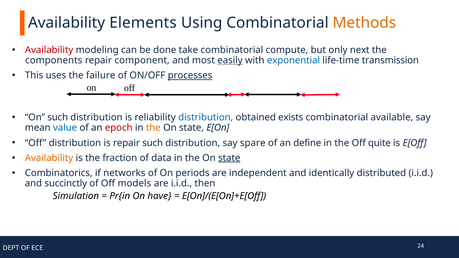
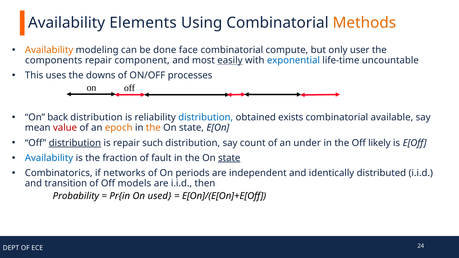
Availability colour: red -> orange (49, 50)
take: take -> face (188, 50)
next: next -> user (360, 50)
transmission: transmission -> uncountable (390, 60)
failure: failure -> downs (101, 76)
processes underline: present -> none (190, 76)
On such: such -> back (58, 117)
value colour: blue -> red (65, 128)
epoch colour: red -> orange (119, 128)
distribution underline: none -> present (75, 143)
spare: spare -> count (253, 143)
define: define -> under (307, 143)
quite: quite -> likely (379, 143)
Availability colour: orange -> blue (49, 158)
data: data -> fault (161, 158)
succinctly: succinctly -> transition (66, 184)
Simulation: Simulation -> Probability (76, 196)
have: have -> used (159, 196)
